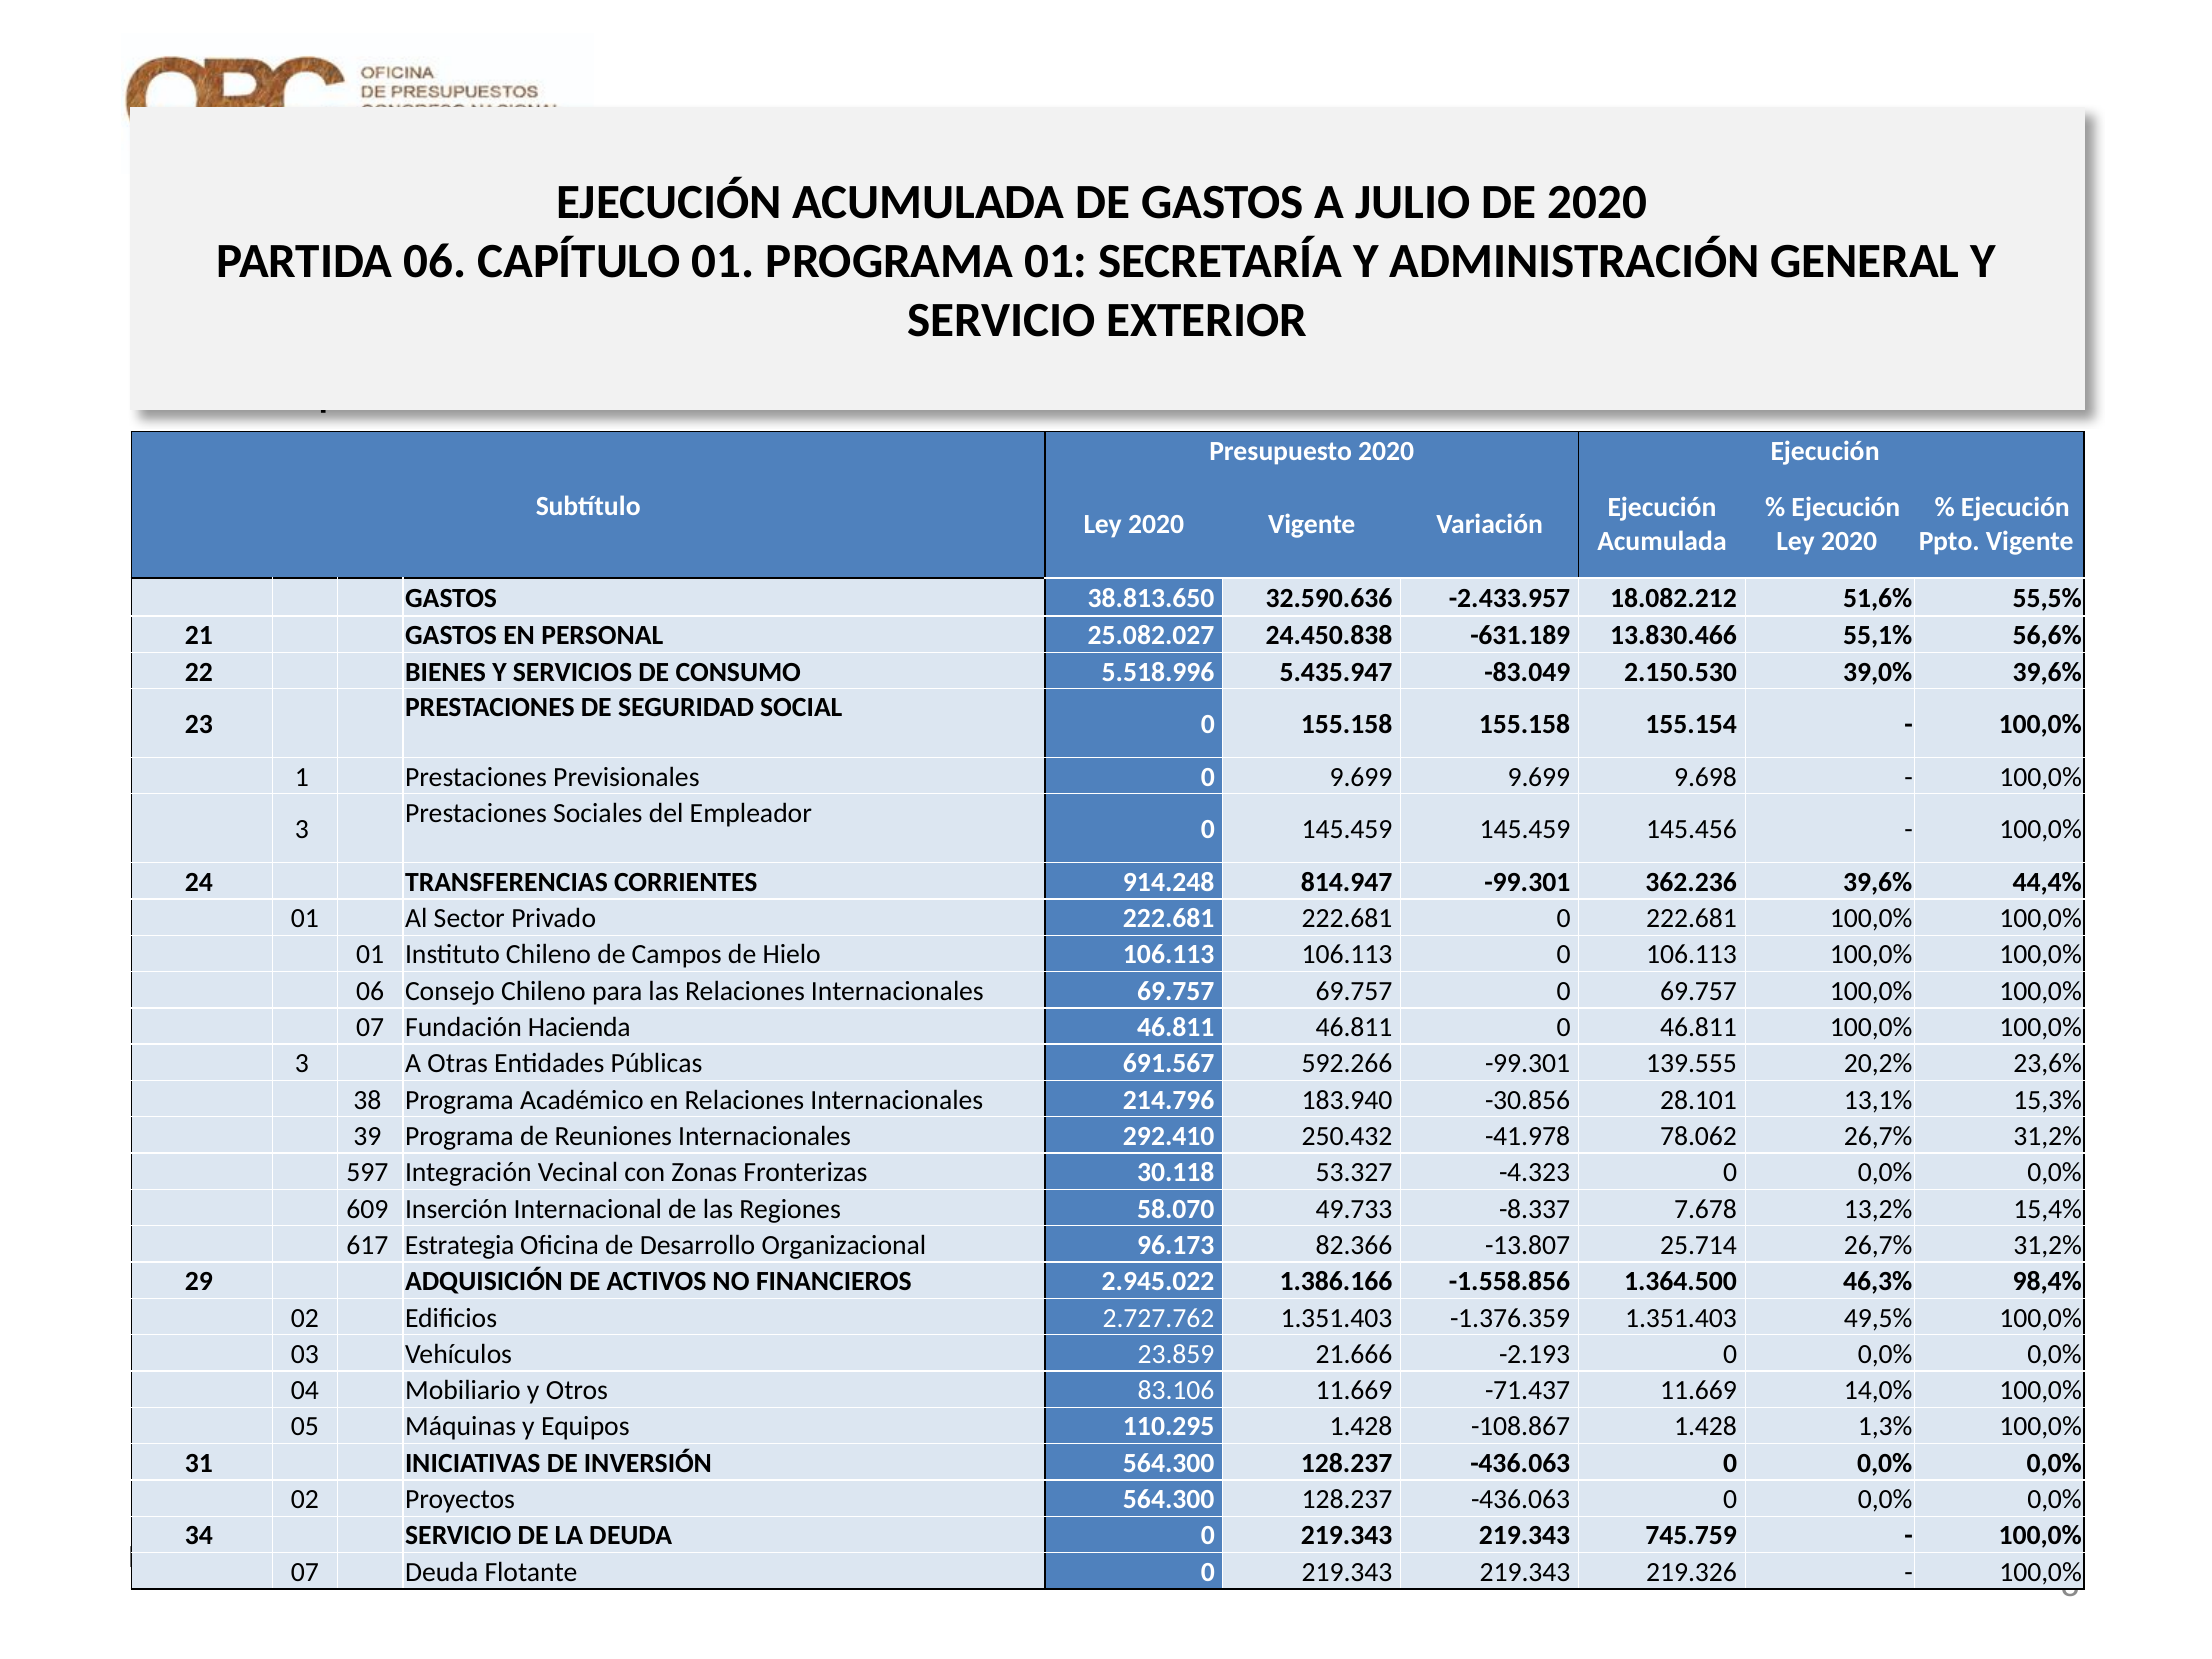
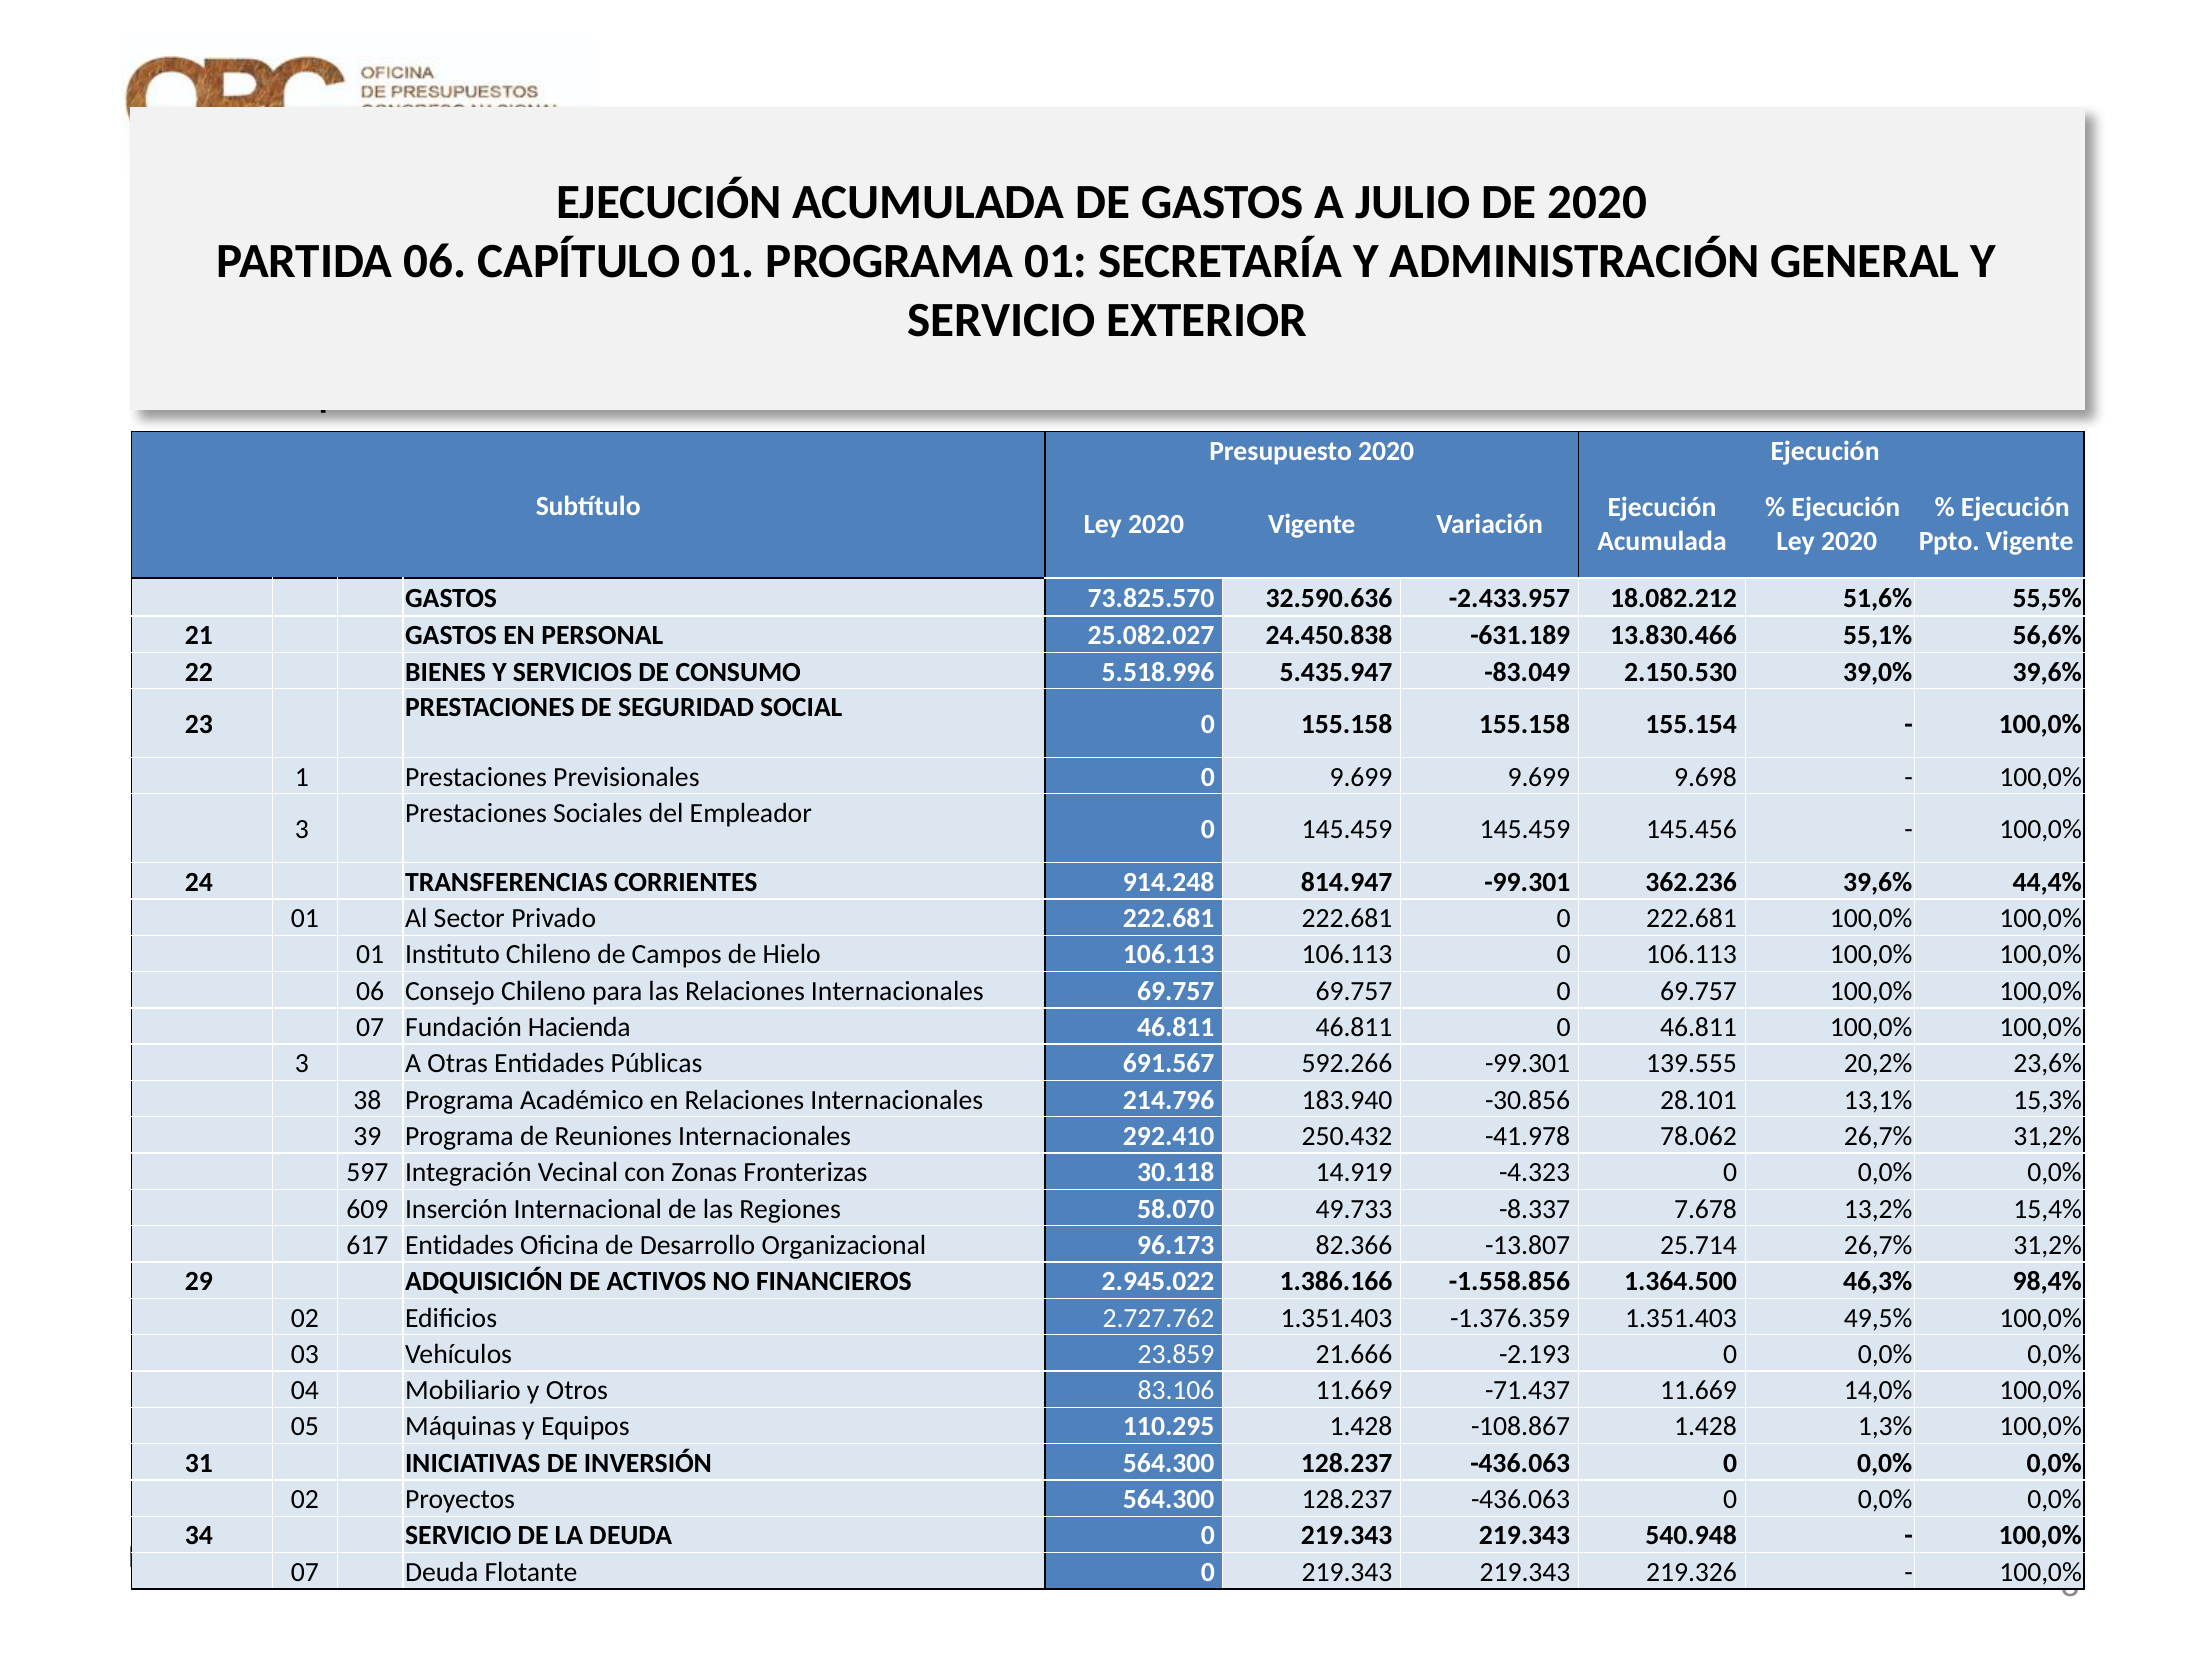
38.813.650: 38.813.650 -> 73.825.570 (1151, 598)
53.327: 53.327 -> 14.919 (1354, 1173)
617 Estrategia: Estrategia -> Entidades (460, 1245)
745.759: 745.759 -> 540.948 (1691, 1536)
